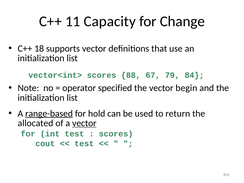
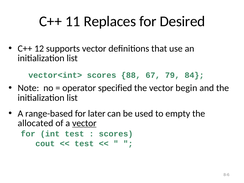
Capacity: Capacity -> Replaces (110, 21)
Change: Change -> Desired (182, 21)
18: 18 -> 12 (39, 49)
range-based underline: present -> none (49, 113)
hold: hold -> later (97, 113)
return: return -> empty (178, 113)
